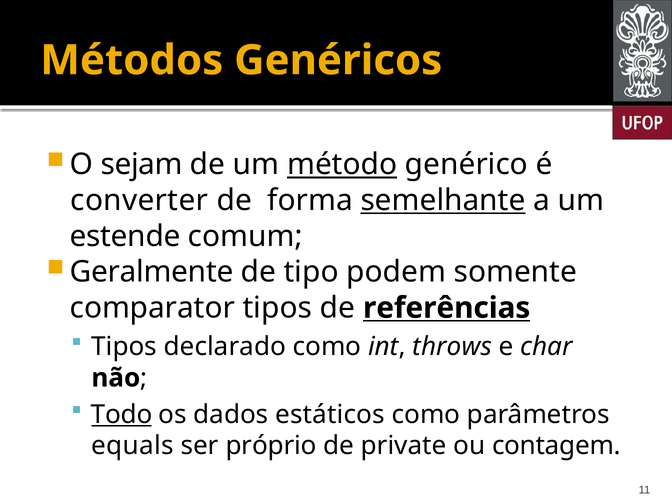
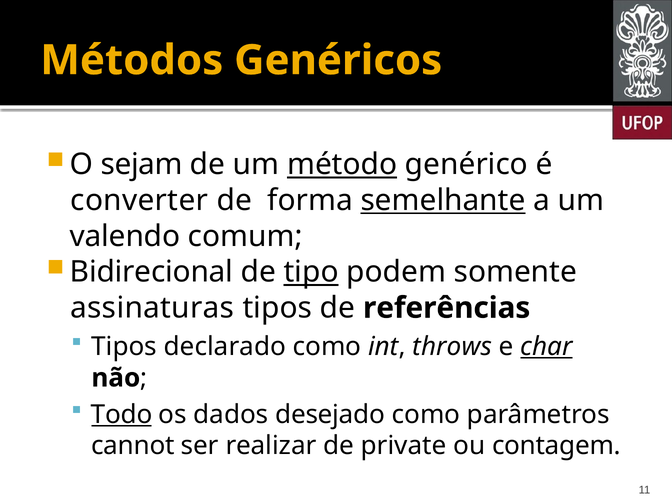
estende: estende -> valendo (125, 236)
Geralmente: Geralmente -> Bidirecional (152, 272)
tipo underline: none -> present (311, 272)
comparator: comparator -> assinaturas (152, 308)
referências underline: present -> none (447, 308)
char underline: none -> present (546, 347)
estáticos: estáticos -> desejado (330, 414)
equals: equals -> cannot (133, 446)
próprio: próprio -> realizar (271, 446)
